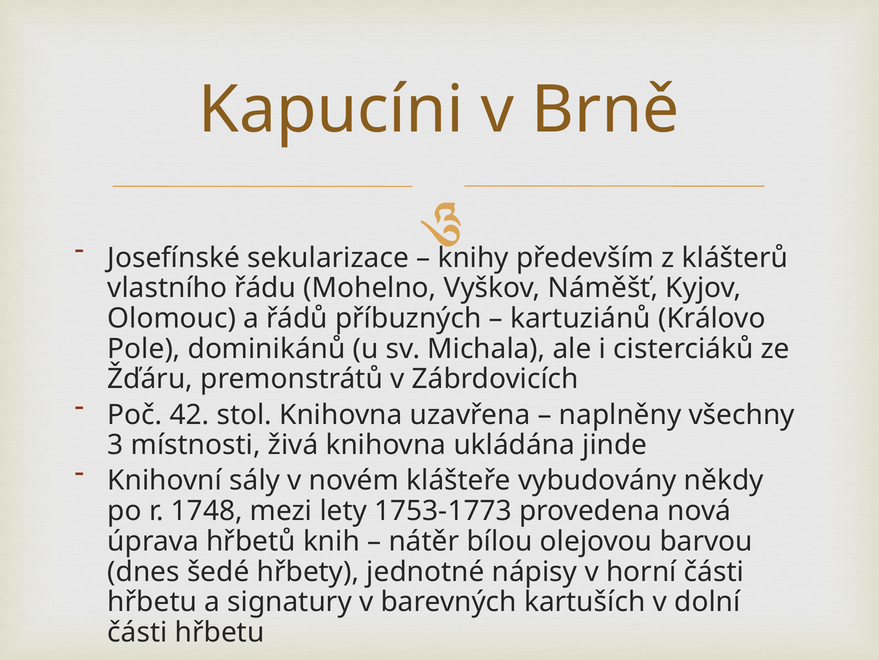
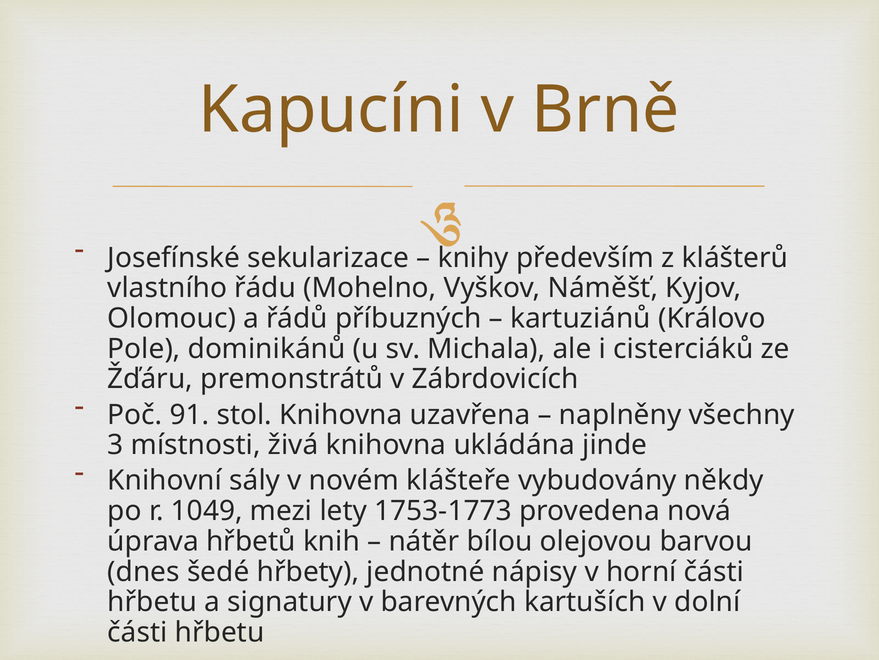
42: 42 -> 91 (190, 414)
1748: 1748 -> 1049 (207, 510)
